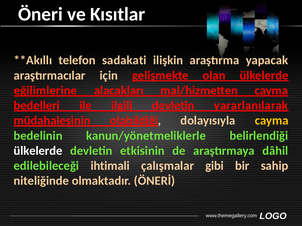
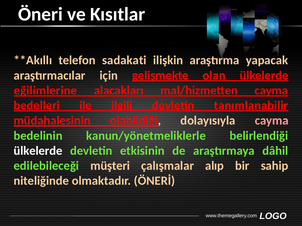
yararlanılarak: yararlanılarak -> tanımlanabilir (251, 106)
cayma colour: yellow -> pink (272, 121)
ihtimali: ihtimali -> müşteri (110, 166)
gibi: gibi -> alıp (215, 166)
